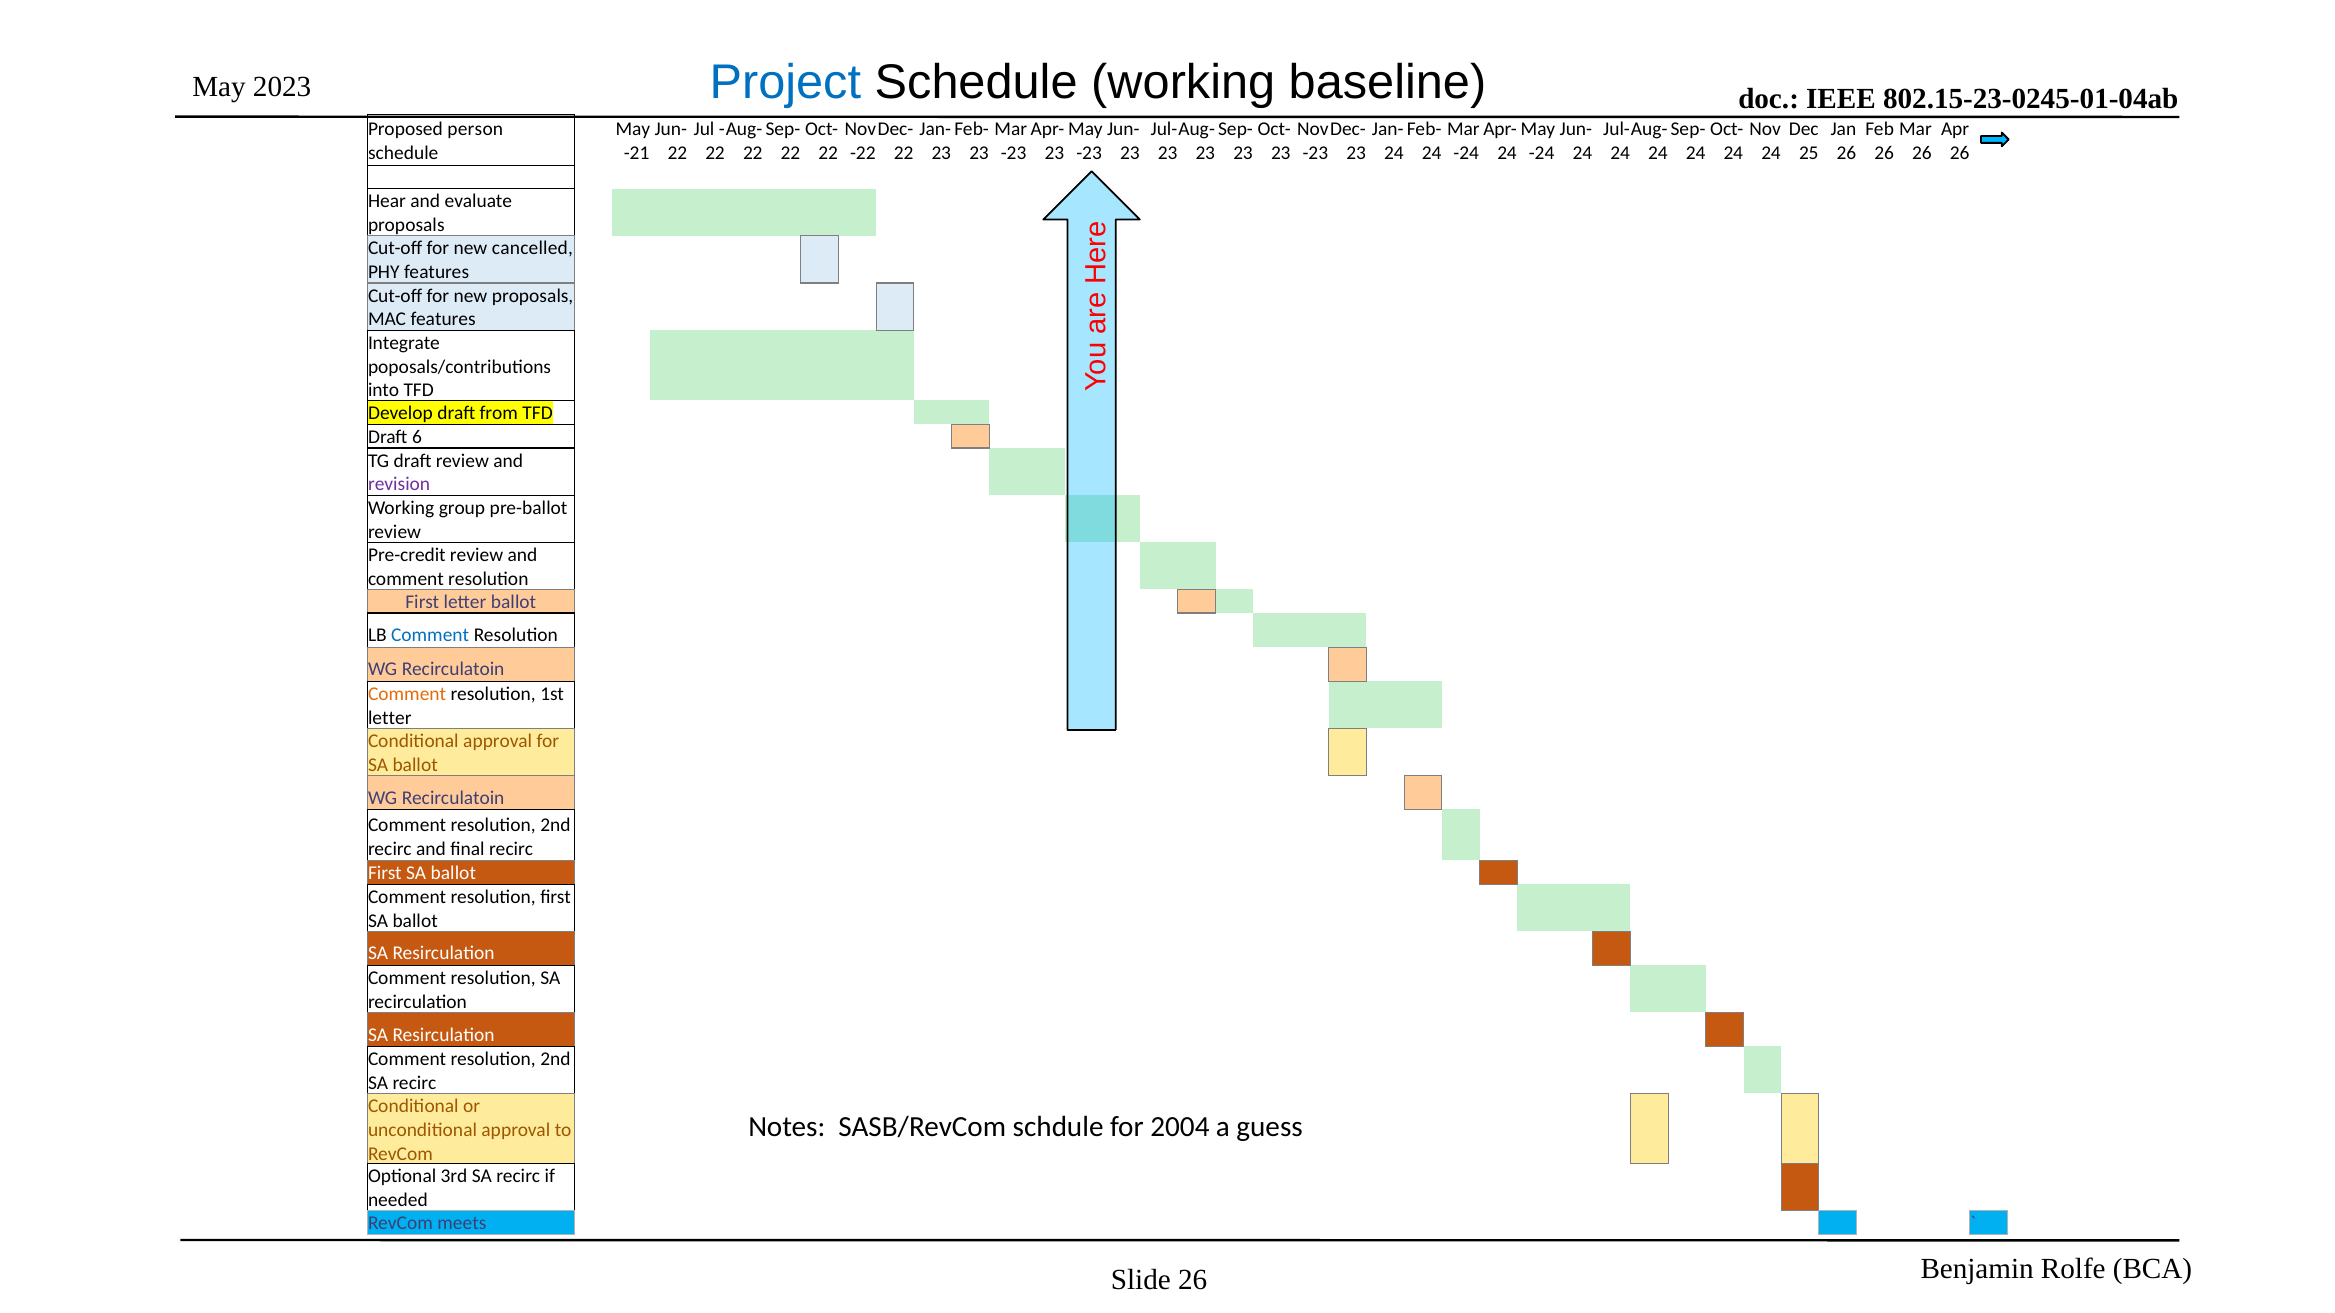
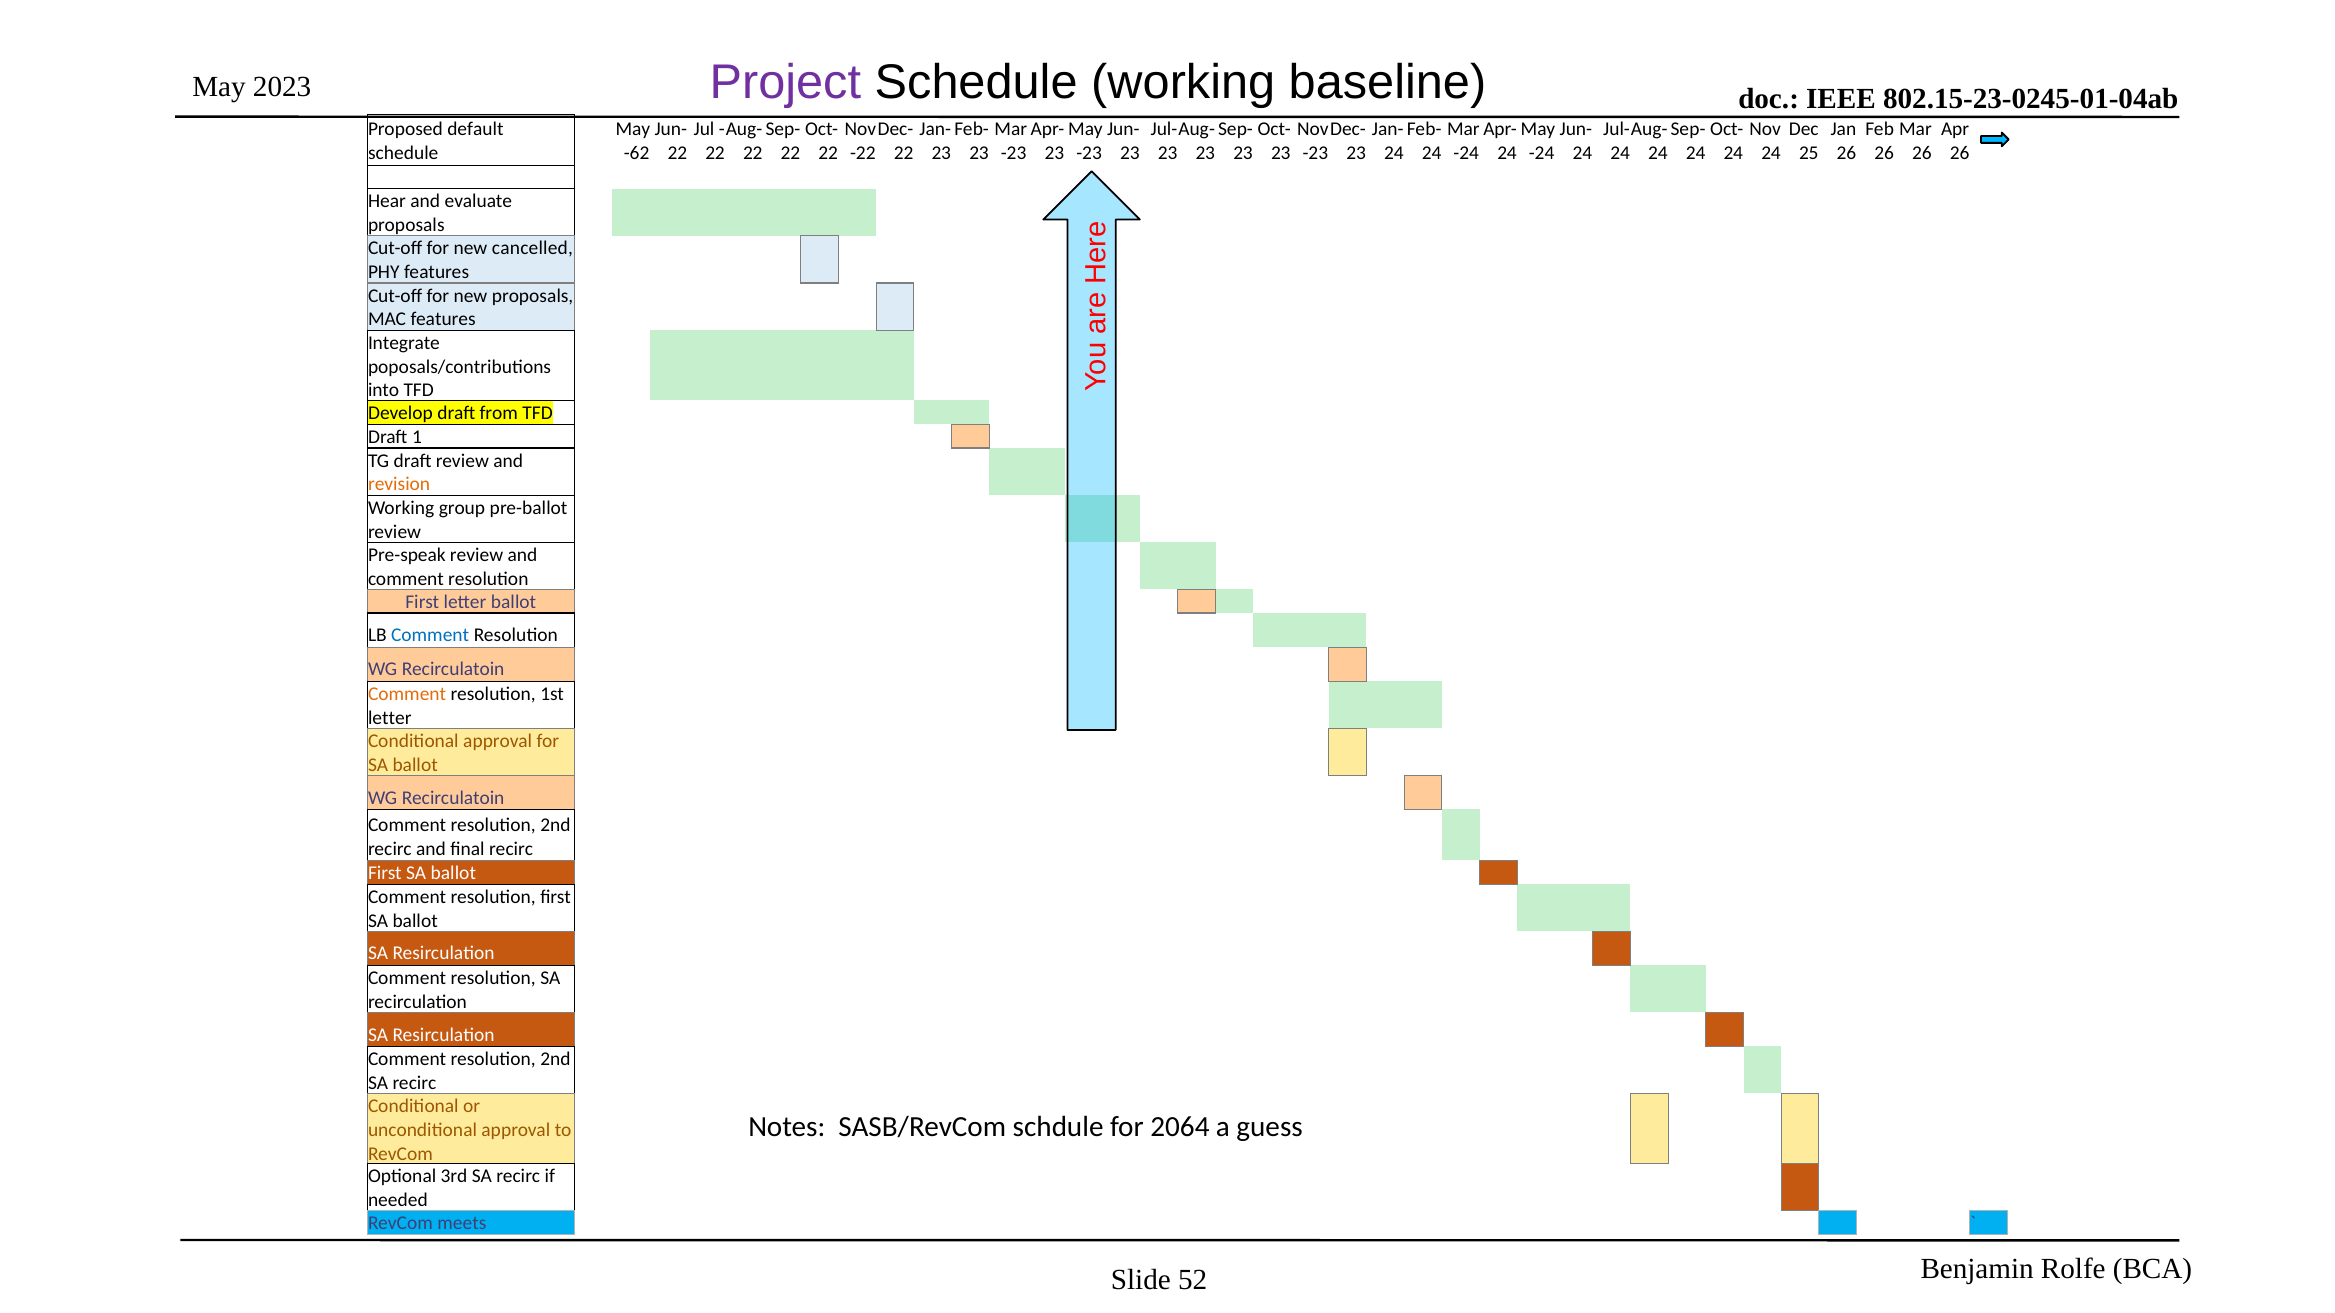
Project colour: blue -> purple (785, 83)
person: person -> default (475, 130)
-21: -21 -> -62 (637, 153)
6: 6 -> 1 (417, 437)
revision colour: purple -> orange (399, 485)
Pre-credit: Pre-credit -> Pre-speak (407, 555)
2004: 2004 -> 2064 (1180, 1128)
Slide 26: 26 -> 52 (1193, 1280)
